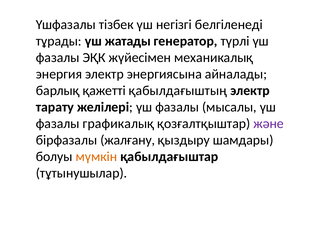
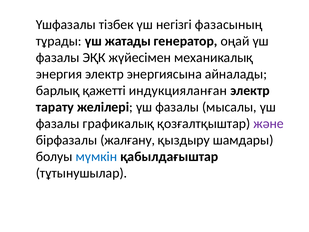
белгіленеді: белгіленеді -> фазасының (229, 25)
түрлі: түрлі -> оңай (235, 41)
қабылдағыштың: қабылдағыштың -> индукцияланған (178, 91)
мүмкін colour: orange -> blue (96, 157)
